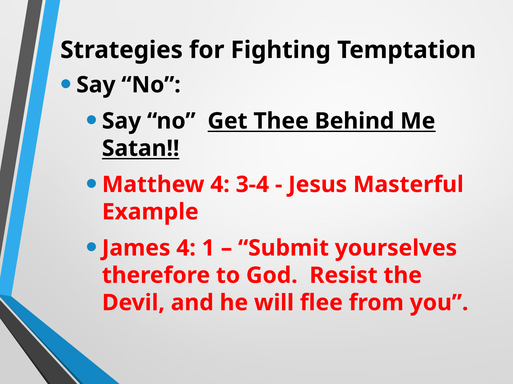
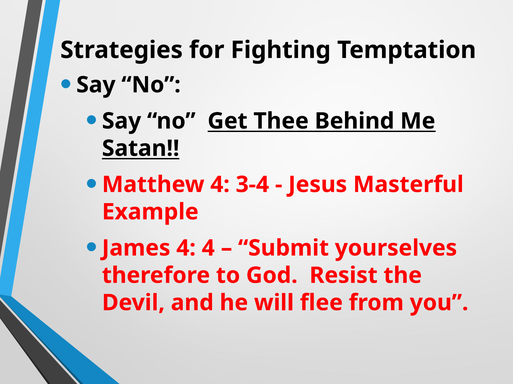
4 1: 1 -> 4 (208, 248)
